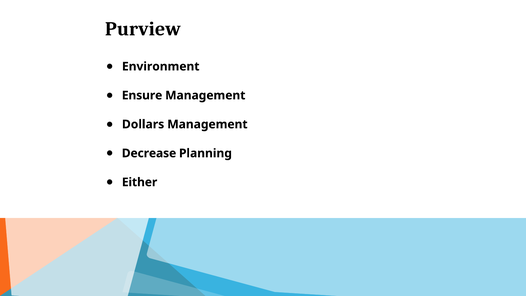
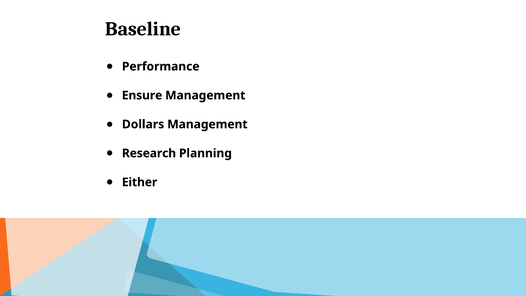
Purview: Purview -> Baseline (143, 29)
Environment: Environment -> Performance (161, 66)
Decrease: Decrease -> Research (149, 153)
